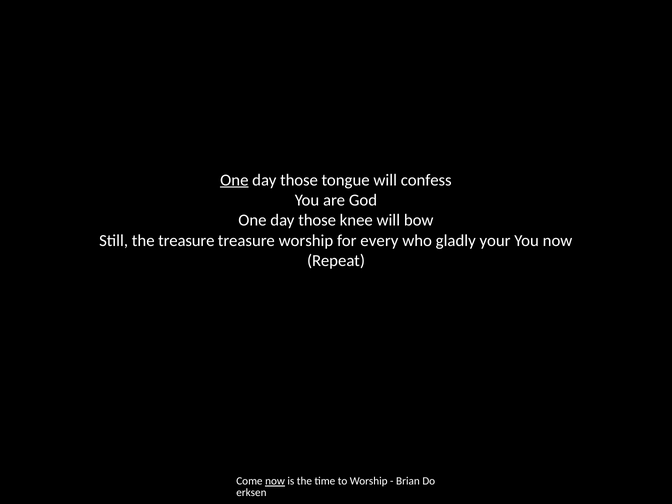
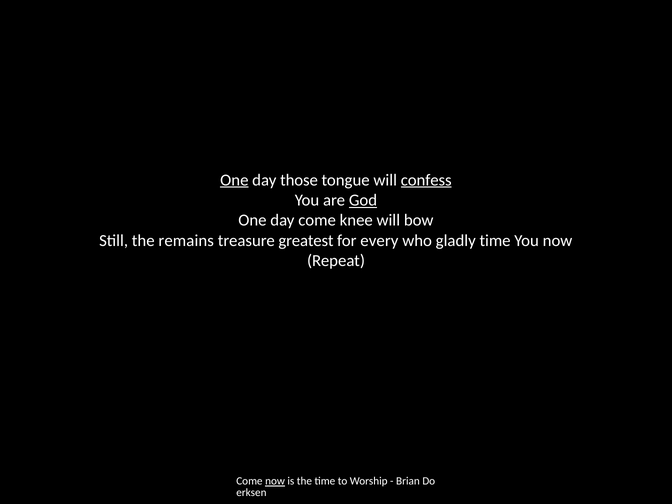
confess underline: none -> present (426, 180)
God underline: none -> present (363, 200)
those: those -> come (317, 220)
the treasure: treasure -> remains (186, 240)
treasure worship: worship -> greatest (306, 240)
gladly your: your -> time (495, 240)
